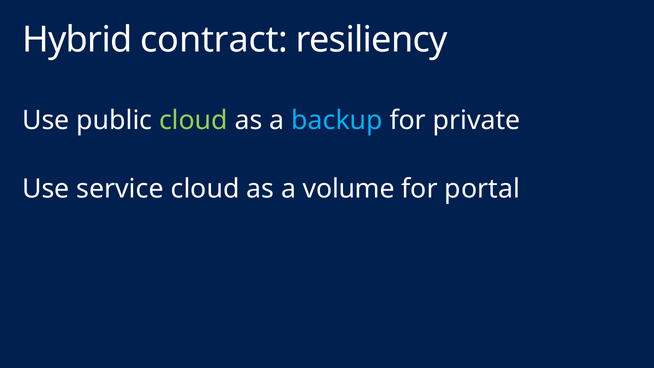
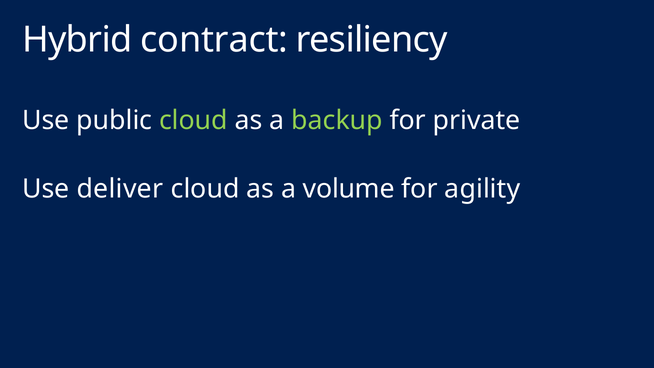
backup colour: light blue -> light green (337, 120)
service: service -> deliver (120, 189)
portal: portal -> agility (482, 189)
